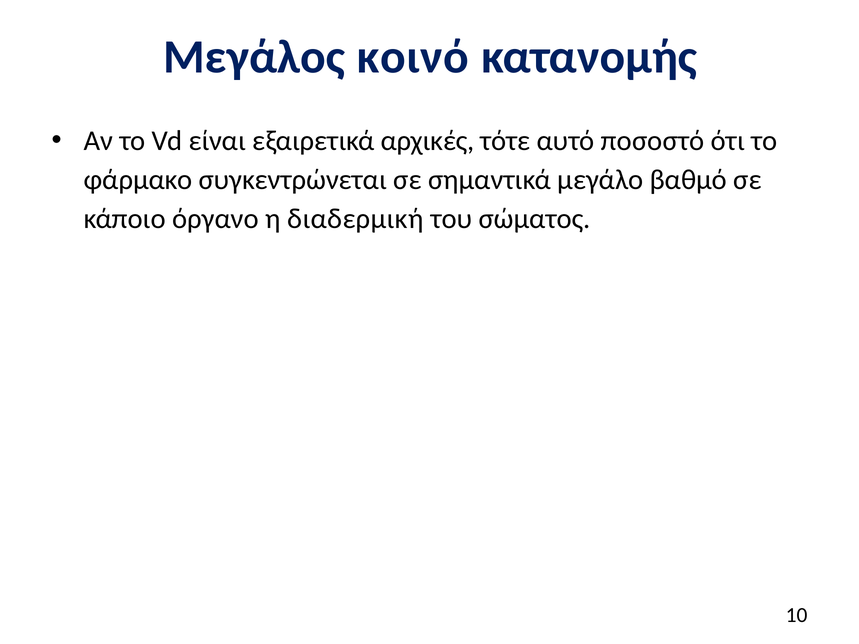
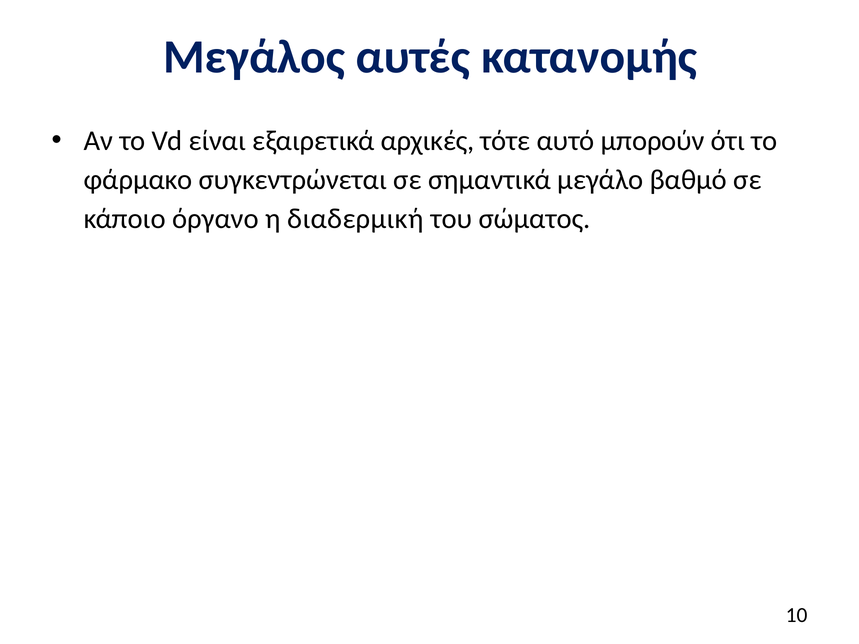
κοινό: κοινό -> αυτές (413, 57)
ποσοστό: ποσοστό -> μπορούν (653, 141)
